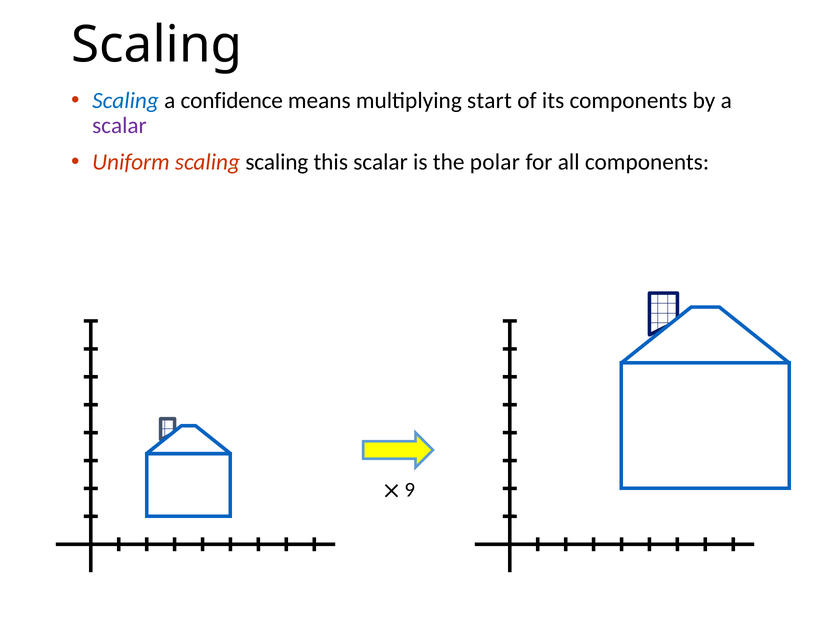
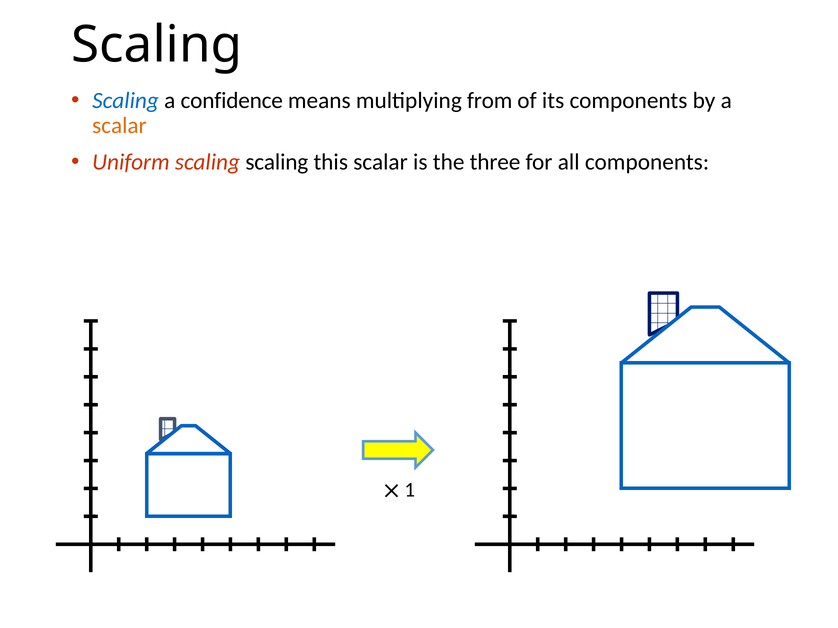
start: start -> from (490, 100)
scalar colour: purple -> orange (119, 126)
polar: polar -> three (495, 162)
9: 9 -> 1 (410, 490)
